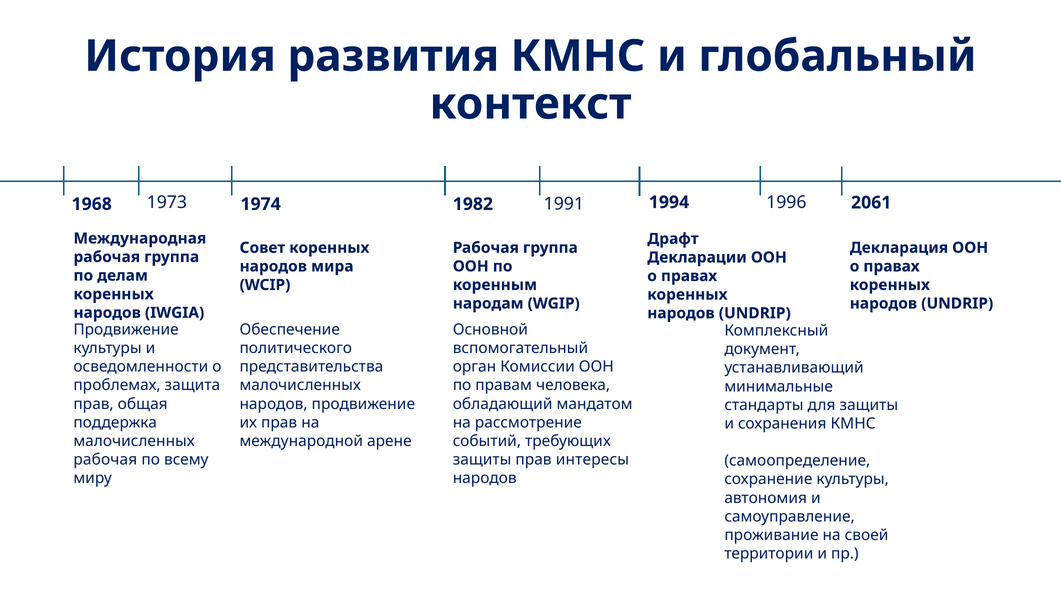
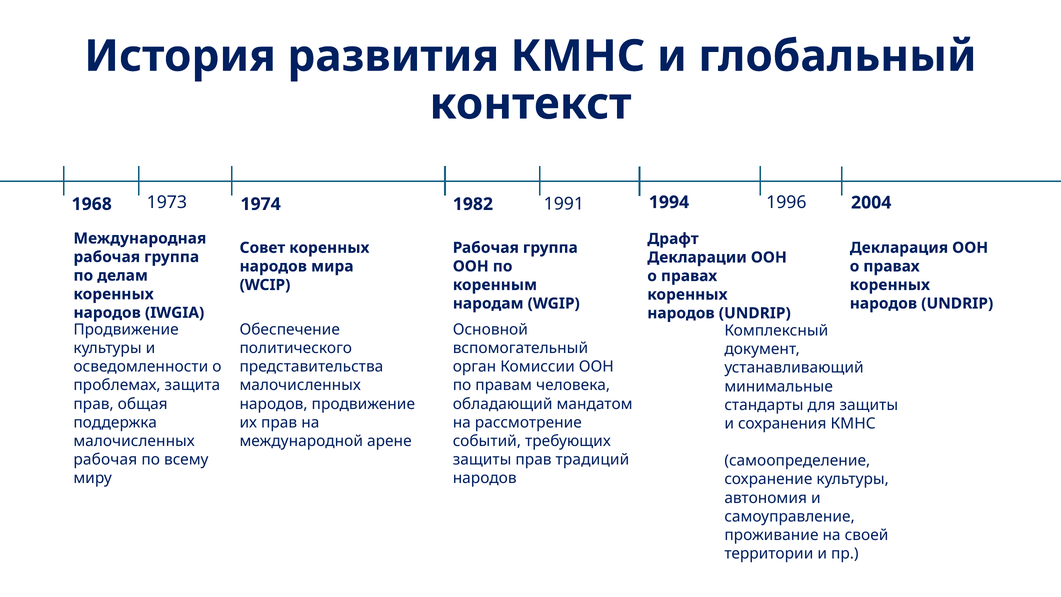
2061: 2061 -> 2004 (871, 203)
интересы: интересы -> традиций (592, 460)
